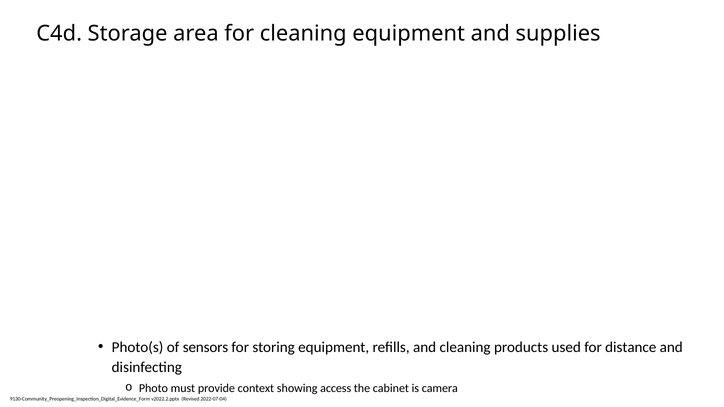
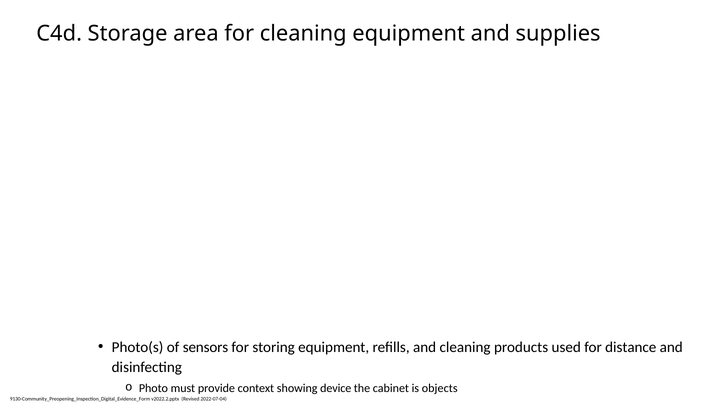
access: access -> device (336, 389)
camera: camera -> objects (440, 389)
